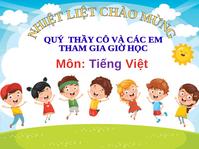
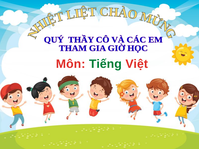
Tiếng colour: purple -> green (105, 64)
